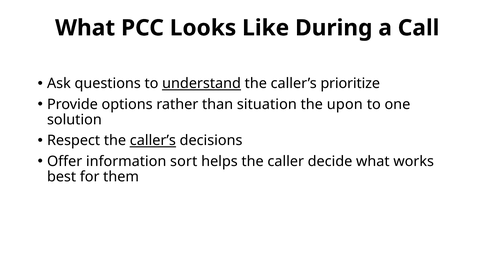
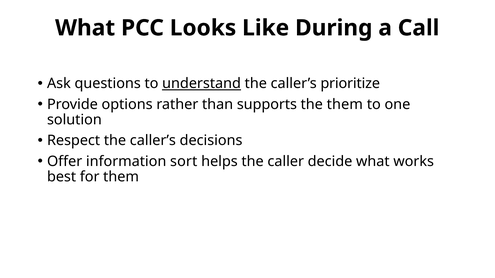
situation: situation -> supports (267, 104)
the upon: upon -> them (345, 104)
caller’s underline: present -> none (153, 141)
